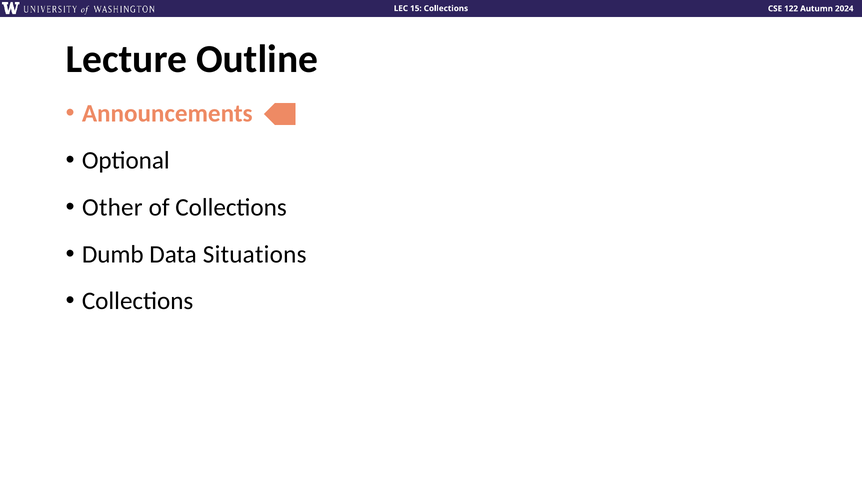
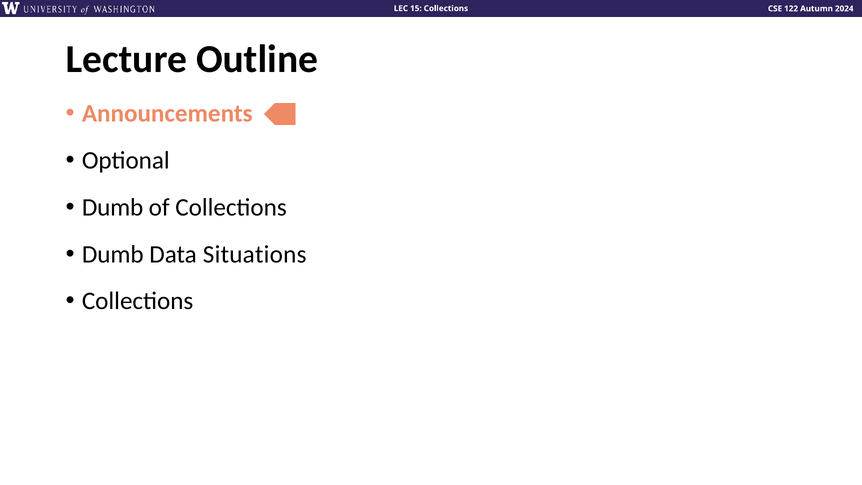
Other: Other -> Dumb (113, 207)
